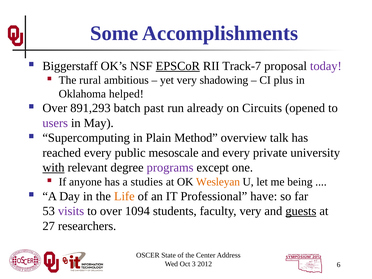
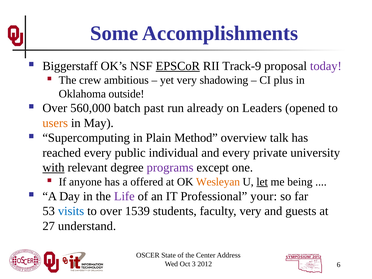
Track-7: Track-7 -> Track-9 (242, 66)
rural: rural -> crew (90, 80)
helped: helped -> outside (126, 94)
891,293: 891,293 -> 560,000 (90, 108)
Circuits: Circuits -> Leaders (262, 108)
users colour: purple -> orange (55, 123)
mesoscale: mesoscale -> individual (174, 153)
studies: studies -> offered (147, 182)
let underline: none -> present (262, 182)
Life colour: orange -> purple (124, 196)
have: have -> your (264, 196)
visits colour: purple -> blue (71, 211)
1094: 1094 -> 1539 (137, 211)
guests underline: present -> none (301, 211)
researchers: researchers -> understand (87, 226)
